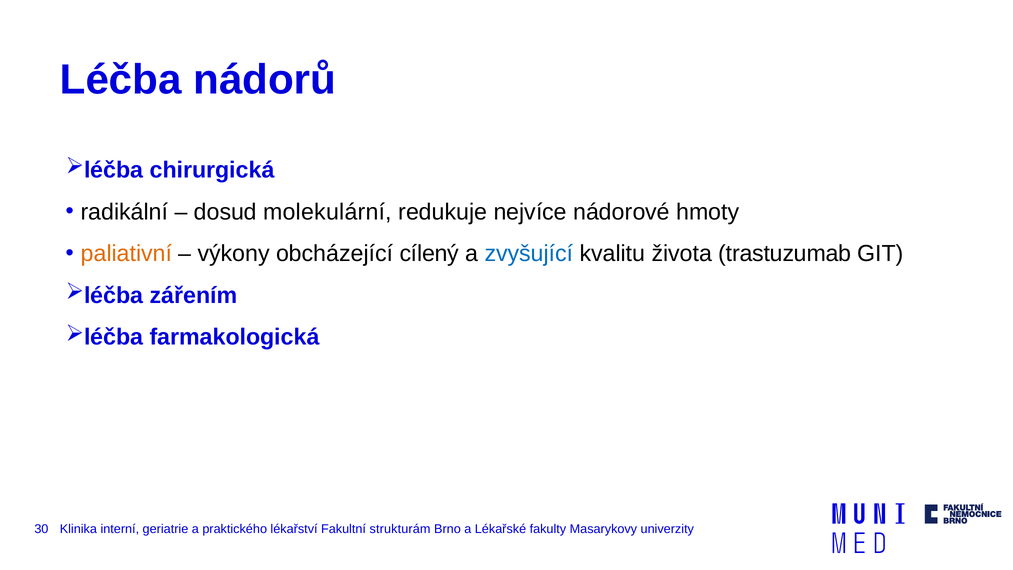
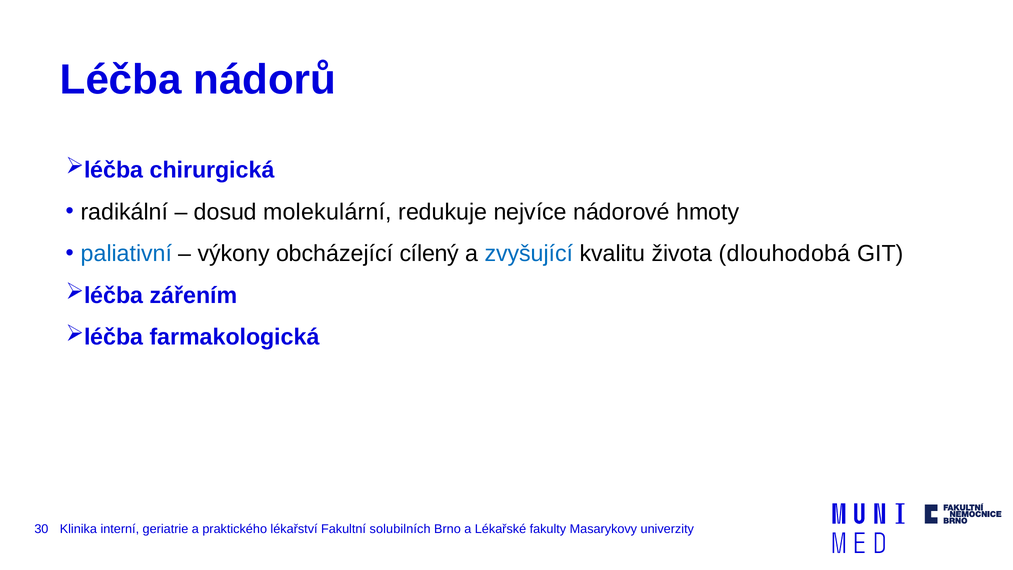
paliativní colour: orange -> blue (126, 254)
trastuzumab: trastuzumab -> dlouhodobá (785, 254)
strukturám: strukturám -> solubilních (400, 529)
